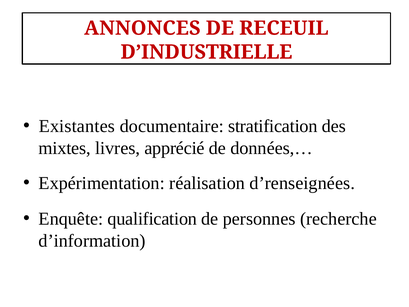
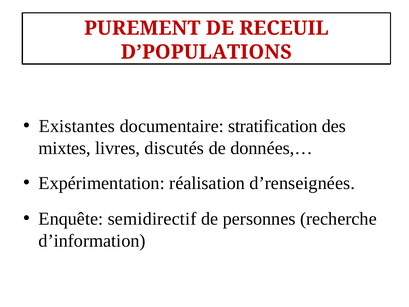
ANNONCES: ANNONCES -> PUREMENT (142, 28)
D’INDUSTRIELLE: D’INDUSTRIELLE -> D’POPULATIONS (206, 52)
apprécié: apprécié -> discutés (174, 148)
qualification: qualification -> semidirectif (152, 219)
